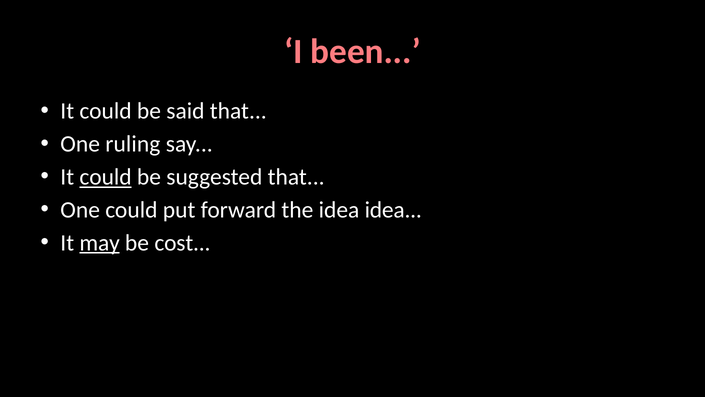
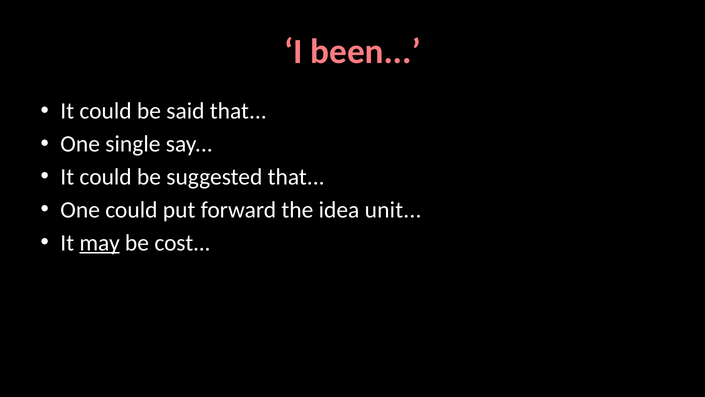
ruling: ruling -> single (133, 144)
could underline: present -> none (106, 177)
idea idea: idea -> unit (393, 210)
